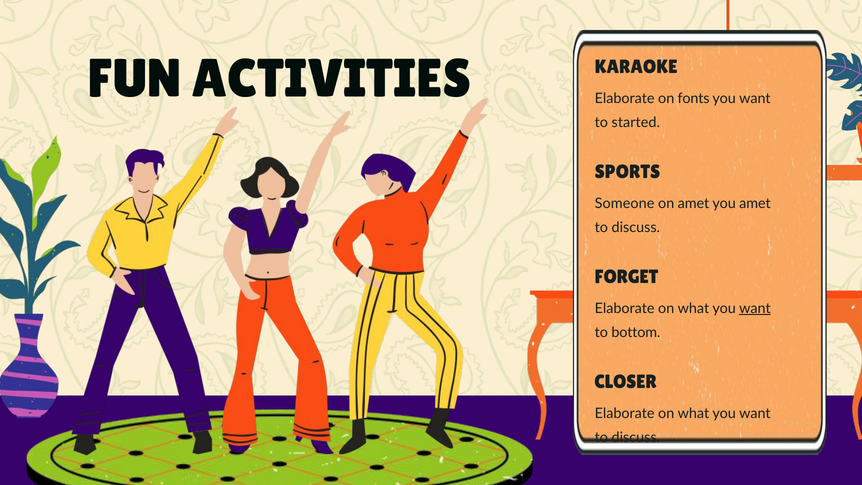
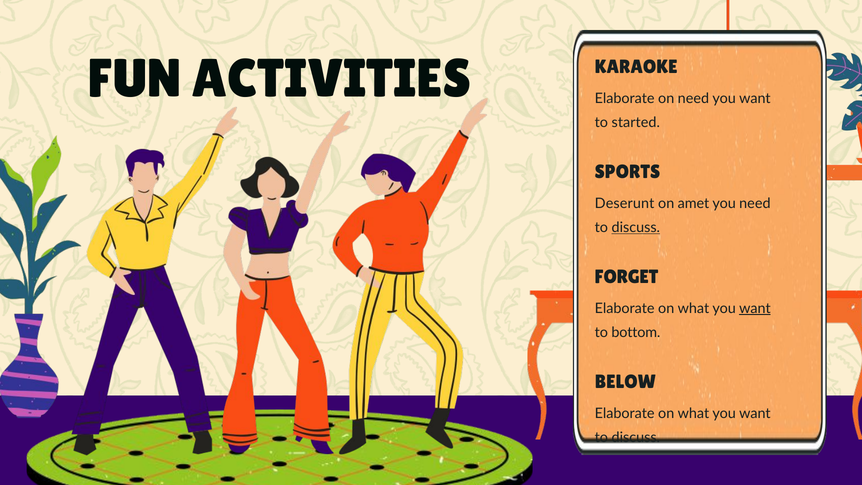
on fonts: fonts -> need (693, 99)
Someone: Someone -> Deserunt (625, 203)
you amet: amet -> need (755, 203)
discuss underline: none -> present (636, 228)
CLOSER: CLOSER -> BELOW (625, 382)
